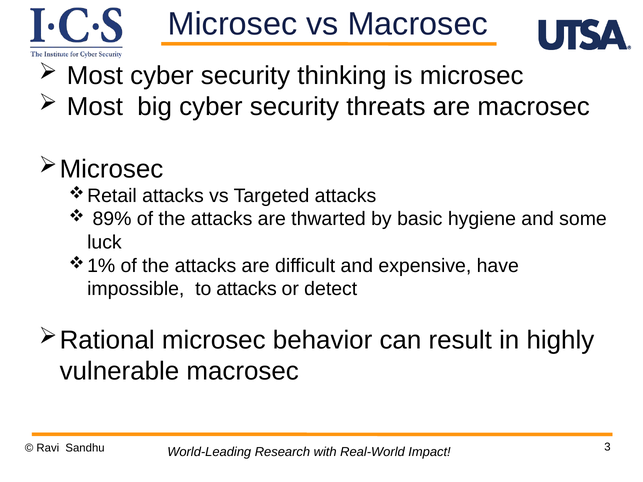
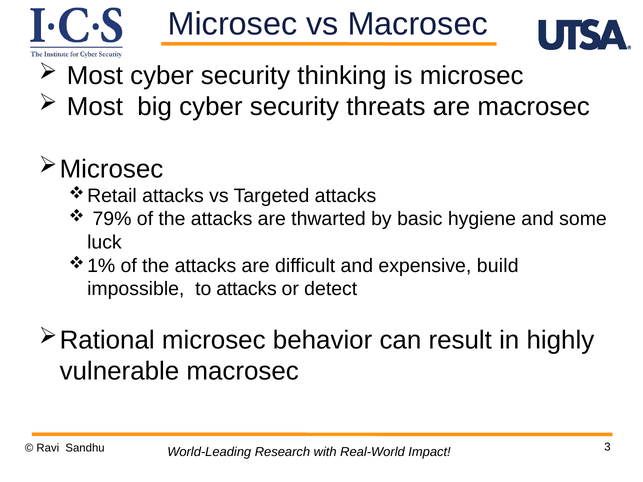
89%: 89% -> 79% (112, 219)
have: have -> build (498, 266)
